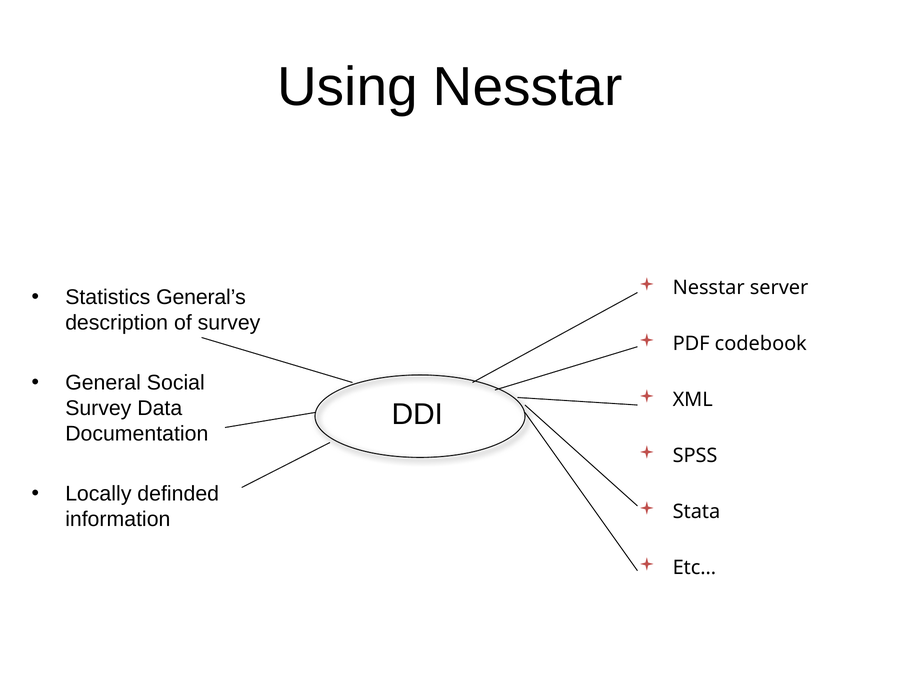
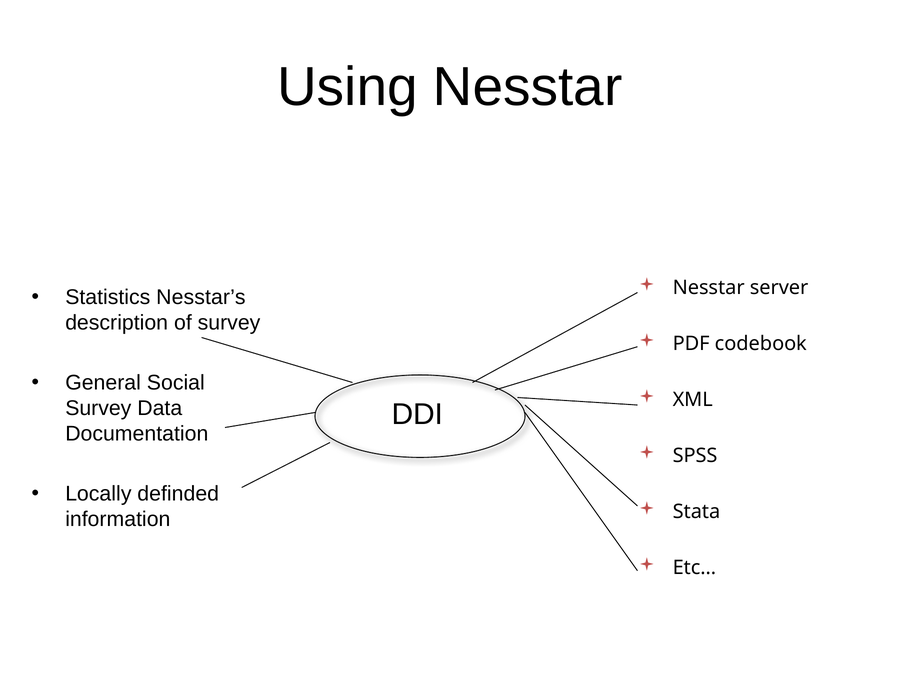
General’s: General’s -> Nesstar’s (201, 297)
